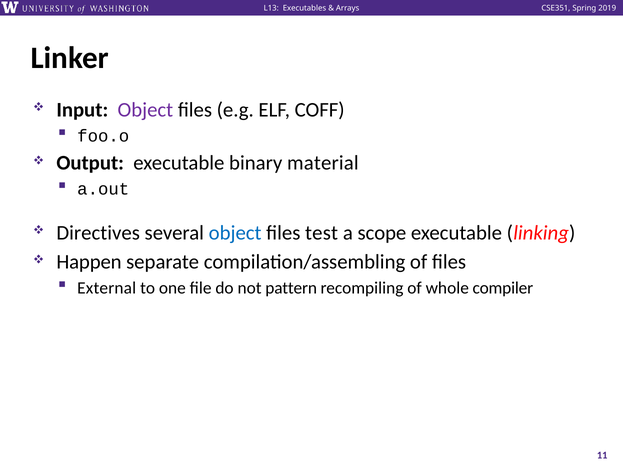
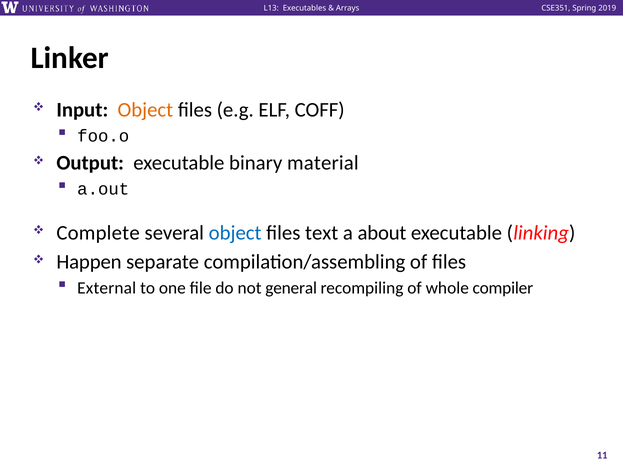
Object colour: purple -> orange (145, 110)
Directives: Directives -> Complete (98, 233)
test: test -> text (322, 233)
scope: scope -> about (382, 233)
pattern: pattern -> general (291, 288)
